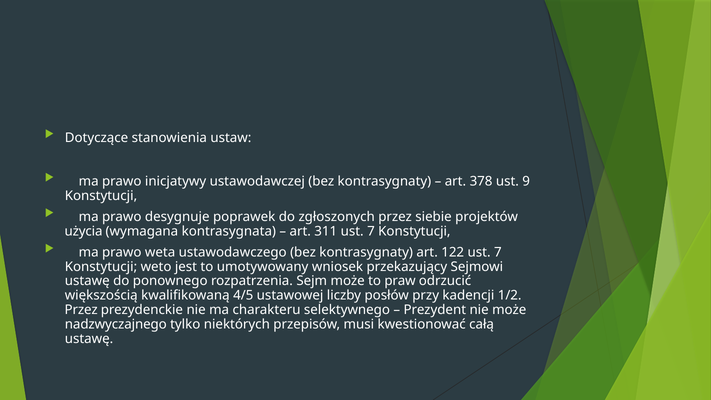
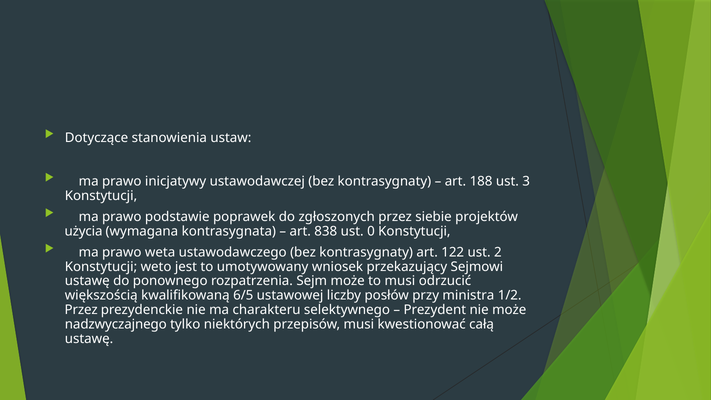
378: 378 -> 188 (481, 181)
9: 9 -> 3 (526, 181)
desygnuje: desygnuje -> podstawie (177, 217)
311: 311 -> 838 (326, 231)
7: 7 -> 0 (371, 231)
122 ust 7: 7 -> 2 (498, 252)
to praw: praw -> musi (400, 281)
4/5: 4/5 -> 6/5 (243, 295)
kadencji: kadencji -> ministra (468, 295)
